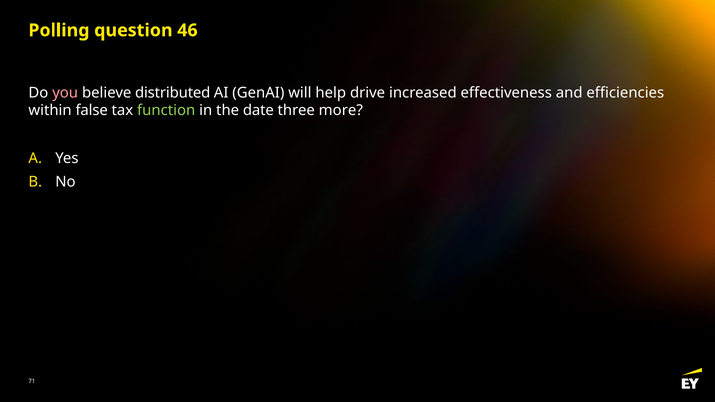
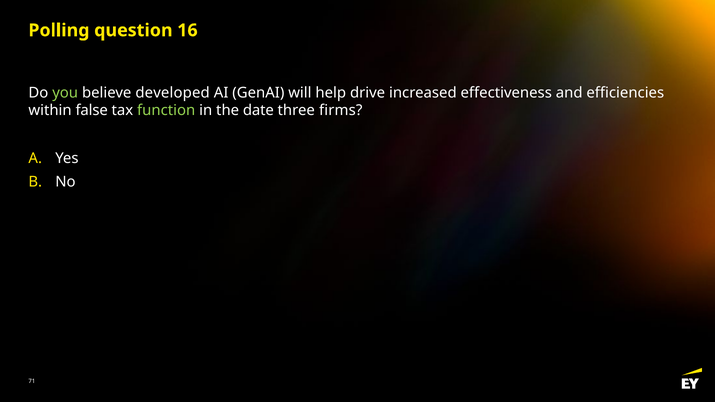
46: 46 -> 16 (187, 30)
you colour: pink -> light green (65, 93)
distributed: distributed -> developed (173, 93)
more: more -> firms (341, 111)
